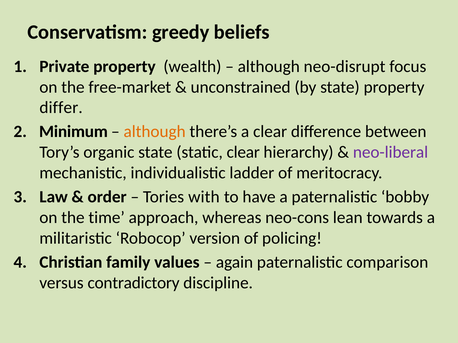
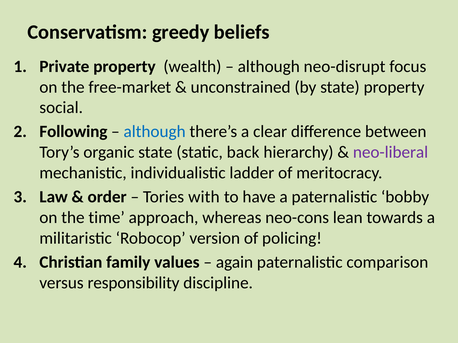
differ: differ -> social (61, 108)
Minimum: Minimum -> Following (73, 132)
although colour: orange -> blue (155, 132)
static clear: clear -> back (243, 152)
contradictory: contradictory -> responsibility (134, 283)
